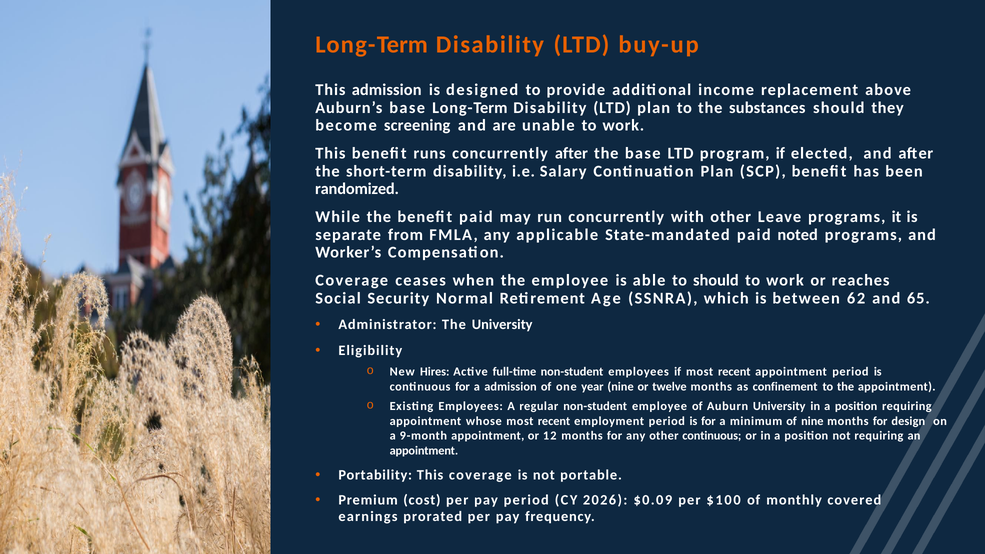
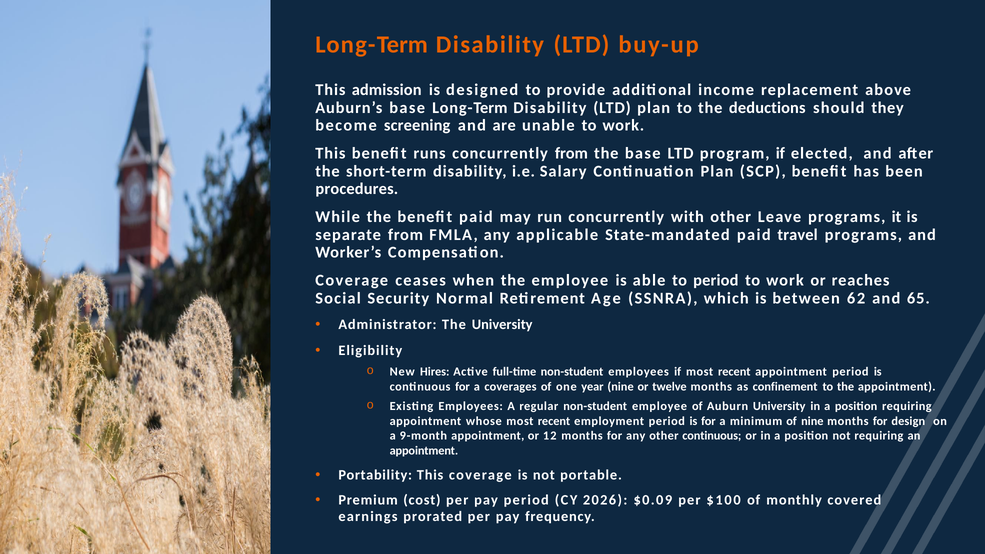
substances: substances -> deductions (767, 108)
concurrently after: after -> from (571, 153)
randomized: randomized -> procedures (357, 189)
noted: noted -> travel (798, 235)
to should: should -> period (716, 280)
a admission: admission -> coverages (510, 387)
